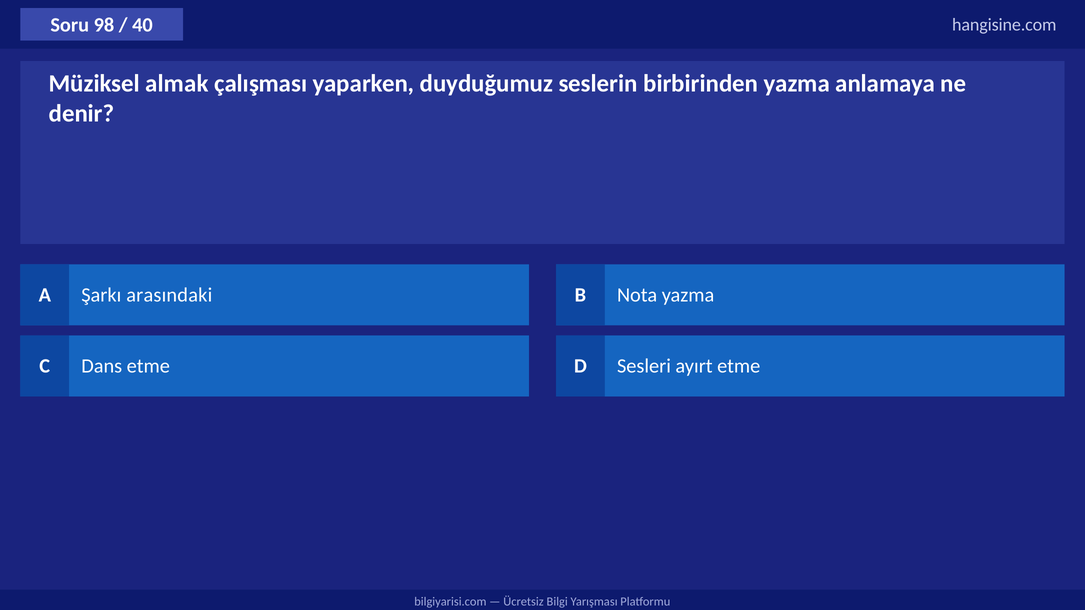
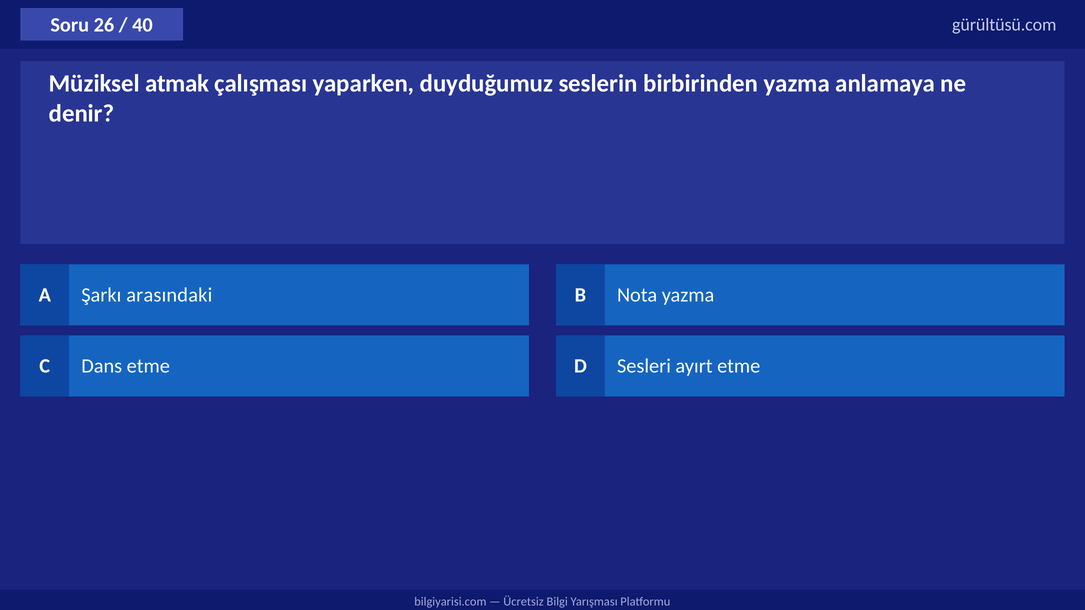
98: 98 -> 26 (104, 25)
hangisine.com: hangisine.com -> gürültüsü.com (1004, 25)
almak: almak -> atmak (177, 84)
